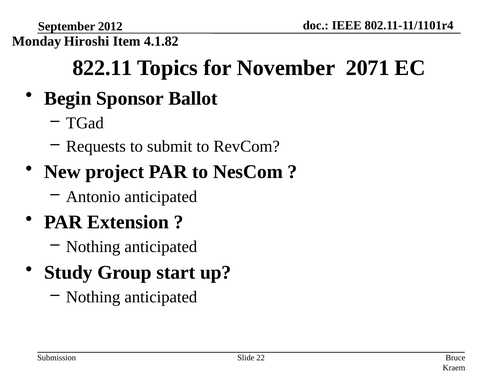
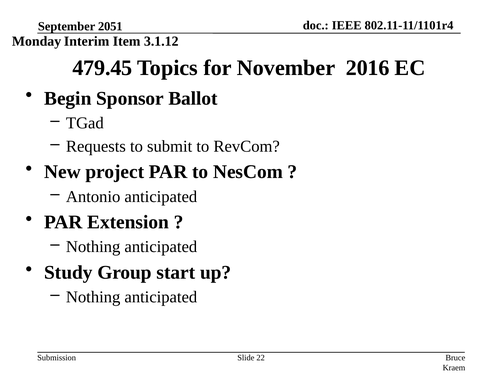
2012: 2012 -> 2051 (110, 27)
Hiroshi: Hiroshi -> Interim (87, 41)
4.1.82: 4.1.82 -> 3.1.12 (161, 41)
822.11: 822.11 -> 479.45 (102, 68)
2071: 2071 -> 2016 (368, 68)
